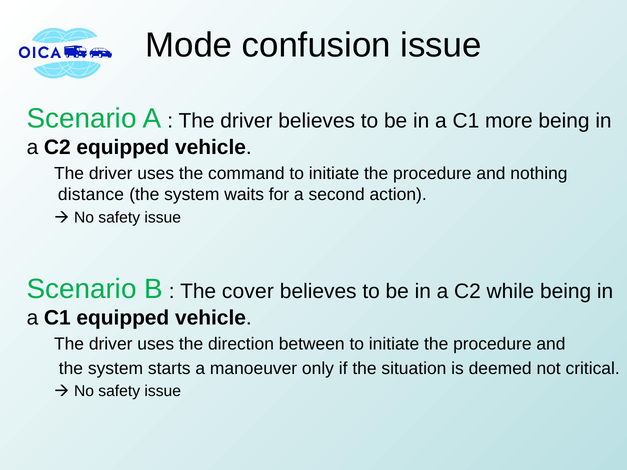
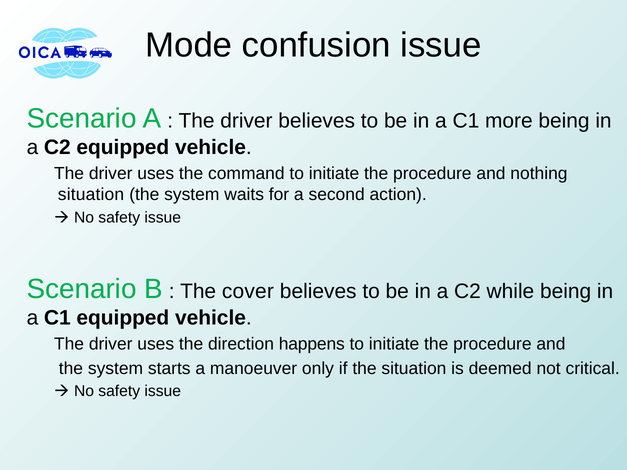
distance: distance -> situation (91, 195)
between: between -> happens (312, 344)
